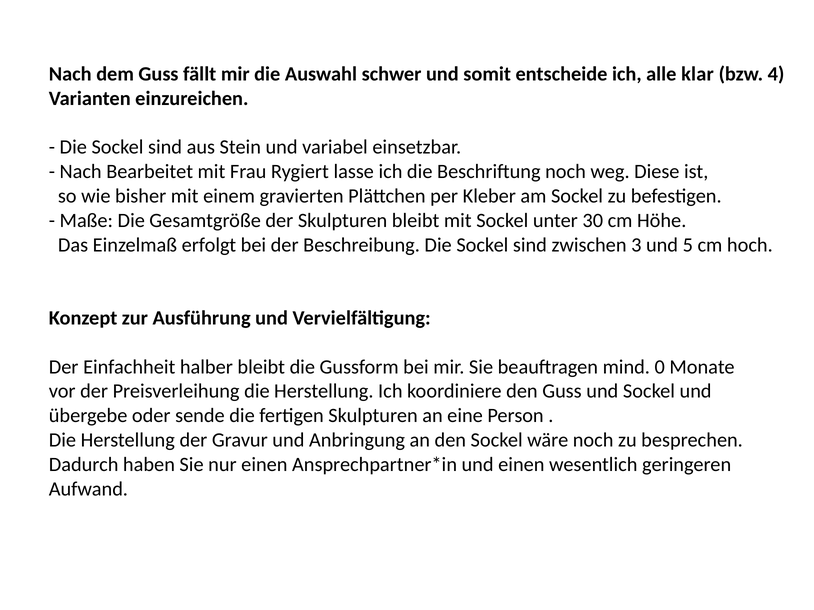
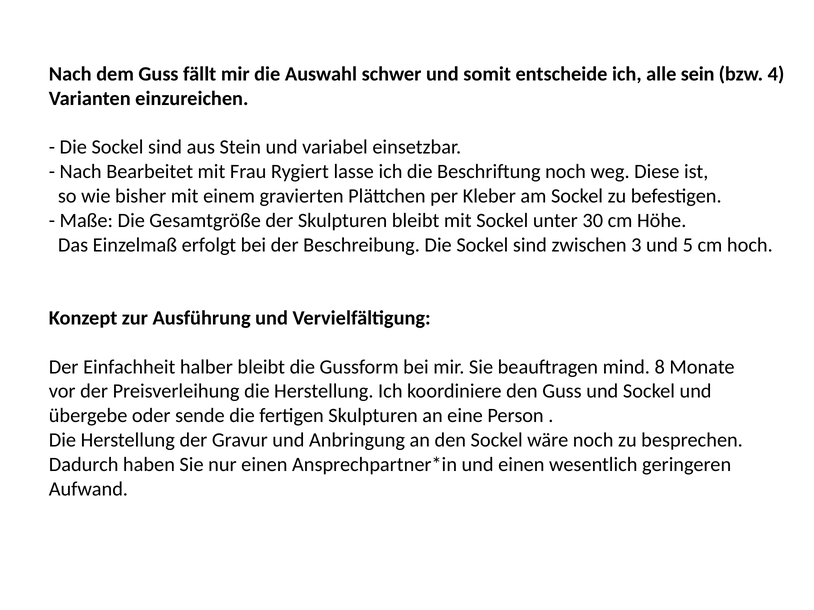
klar: klar -> sein (698, 74)
0: 0 -> 8 (660, 367)
